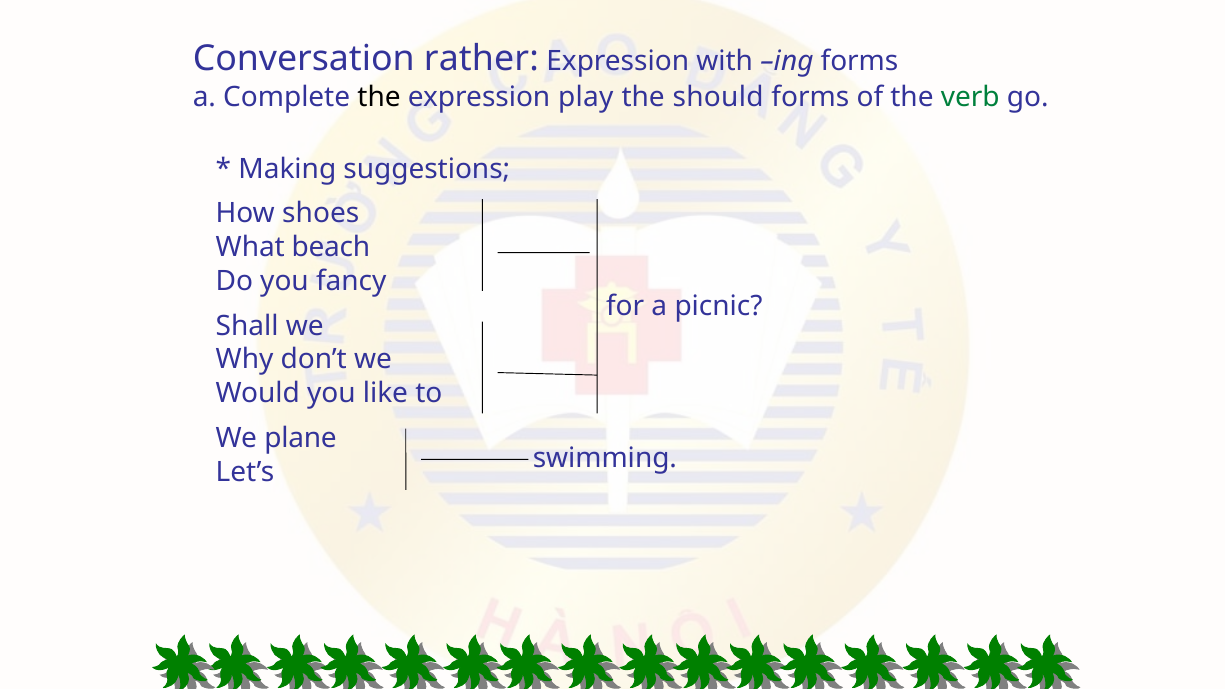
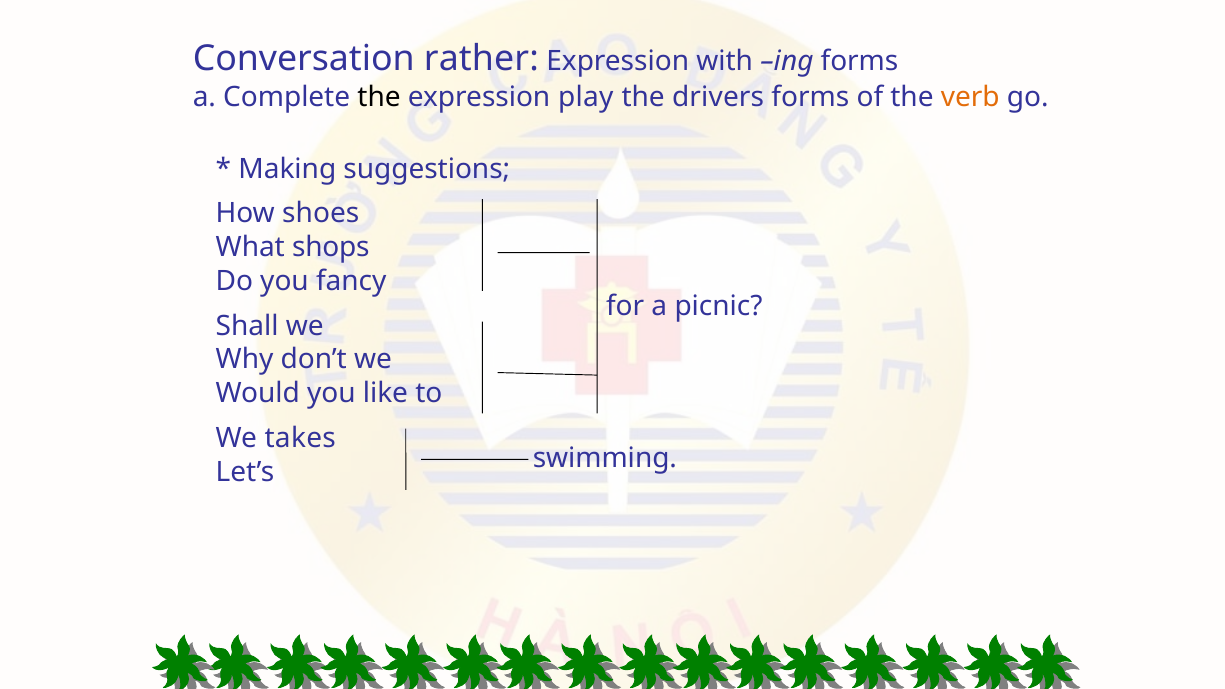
should: should -> drivers (718, 97)
verb colour: green -> orange (970, 97)
beach: beach -> shops (331, 247)
plane: plane -> takes (300, 438)
